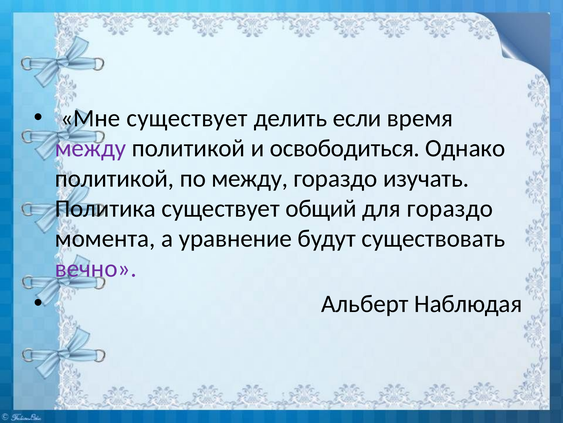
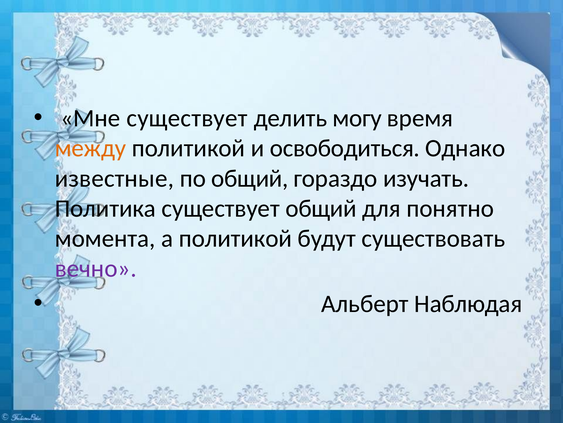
если: если -> могу (357, 118)
между colour: purple -> orange (91, 148)
политикой: политикой -> известные (114, 178)
по между: между -> общий (250, 178)
для гораздо: гораздо -> понятно (450, 208)
а уравнение: уравнение -> политикой (235, 238)
